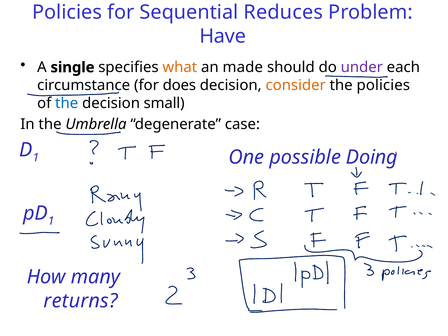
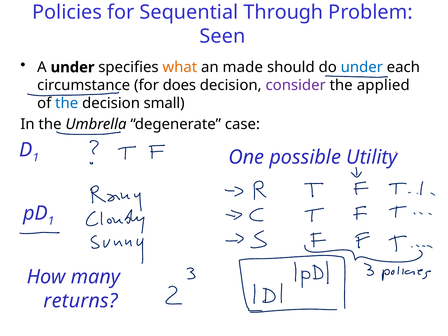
Reduces: Reduces -> Through (283, 12)
Have: Have -> Seen (223, 36)
A single: single -> under (73, 67)
under colour: purple -> blue (362, 67)
consider colour: orange -> purple (296, 85)
the policies: policies -> applied (383, 85)
Doing: Doing -> Utility (372, 157)
